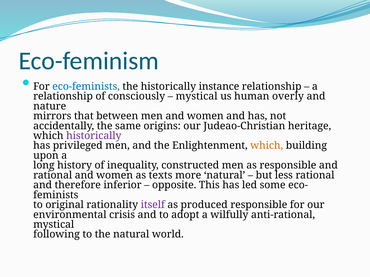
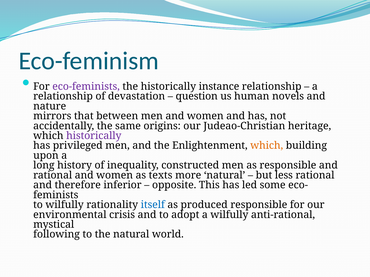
eco-feminists colour: blue -> purple (86, 87)
consciously: consciously -> devastation (137, 96)
mystical: mystical -> question (197, 96)
overly: overly -> novels (288, 96)
to original: original -> wilfully (65, 205)
itself colour: purple -> blue (153, 205)
